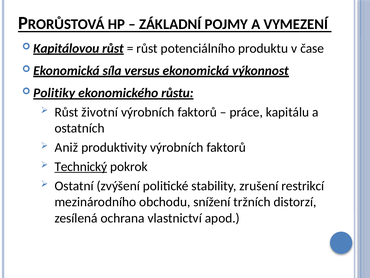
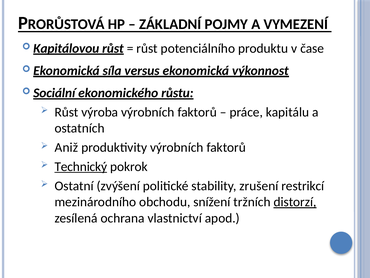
Politiky: Politiky -> Sociální (54, 93)
životní: životní -> výroba (100, 112)
distorzí underline: none -> present (295, 202)
